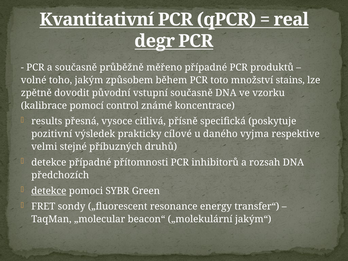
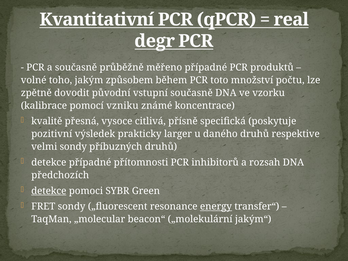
stains: stains -> počtu (290, 80)
control: control -> vzniku (122, 106)
results: results -> kvalitě (47, 121)
cílové: cílové -> larger (178, 134)
daného vyjma: vyjma -> druhů (255, 134)
velmi stejné: stejné -> sondy (73, 147)
energy underline: none -> present (216, 207)
